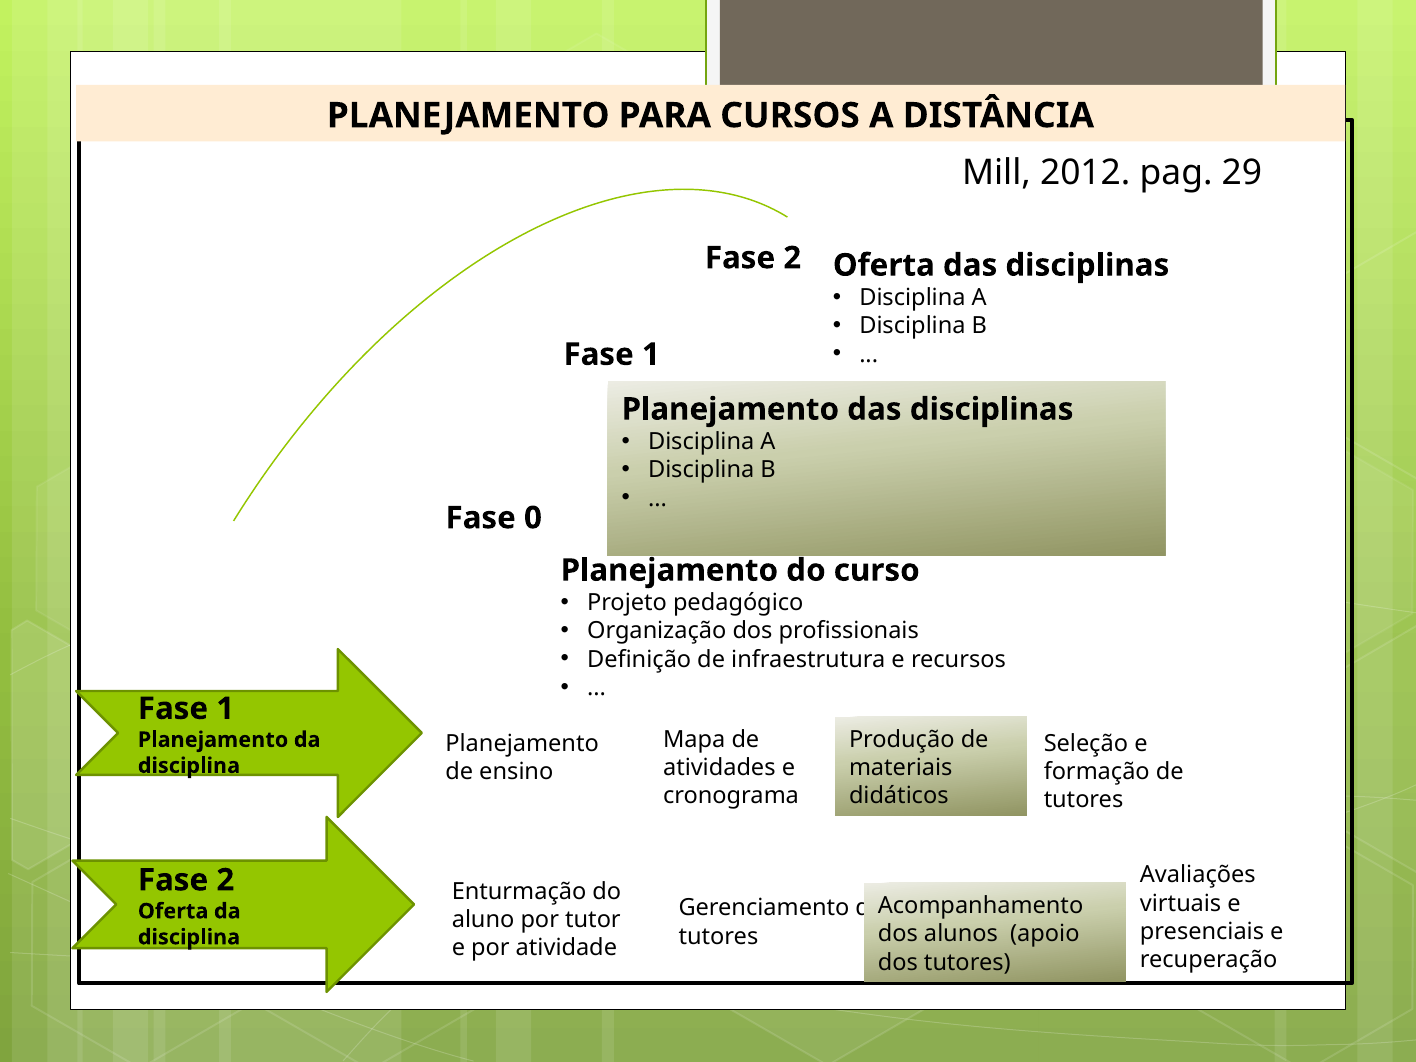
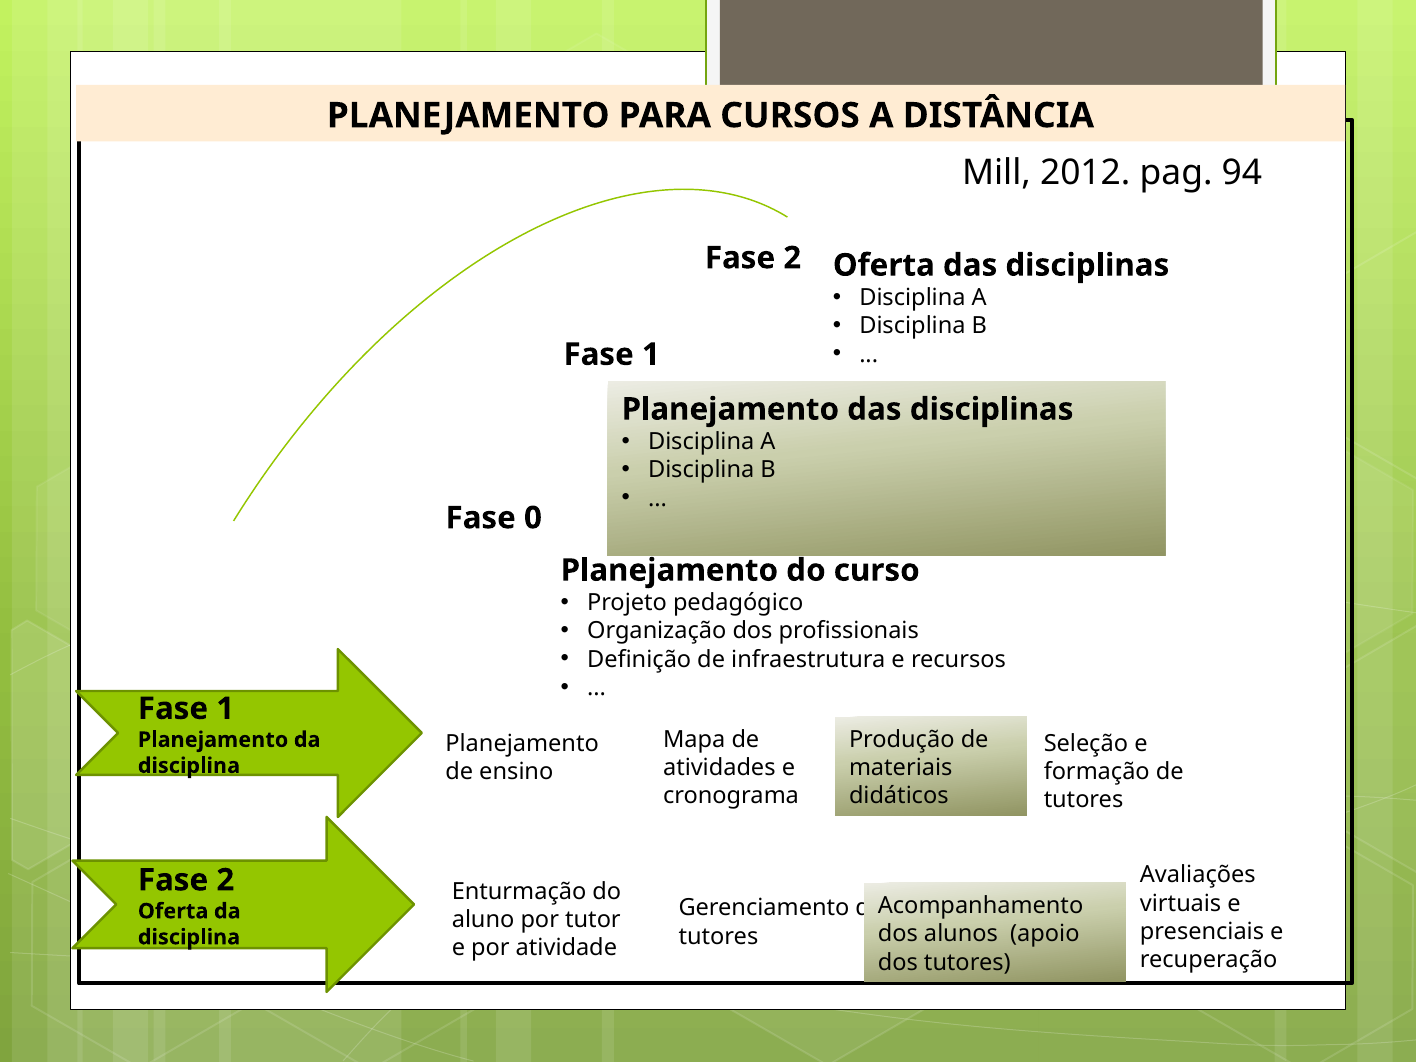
29: 29 -> 94 (1242, 173)
